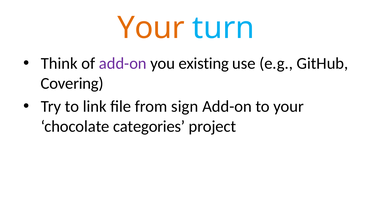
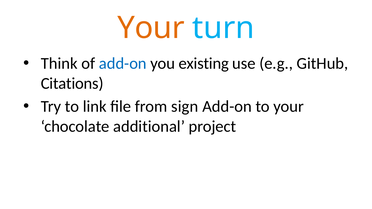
add-on colour: purple -> blue (123, 64)
Covering: Covering -> Citations (72, 83)
categories: categories -> additional (149, 126)
